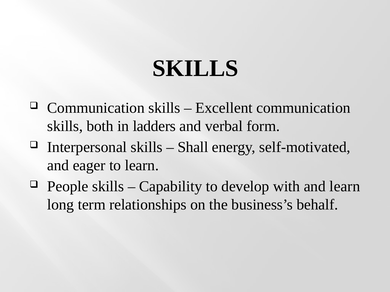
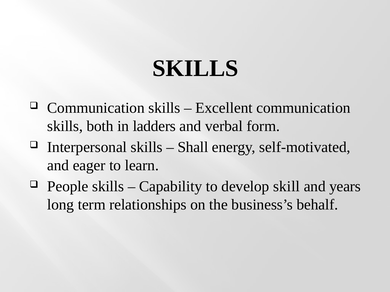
with: with -> skill (286, 187)
and learn: learn -> years (345, 187)
